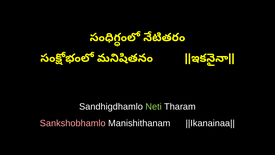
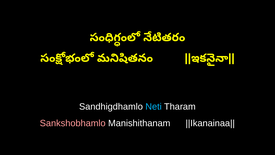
Neti colour: light green -> light blue (154, 107)
